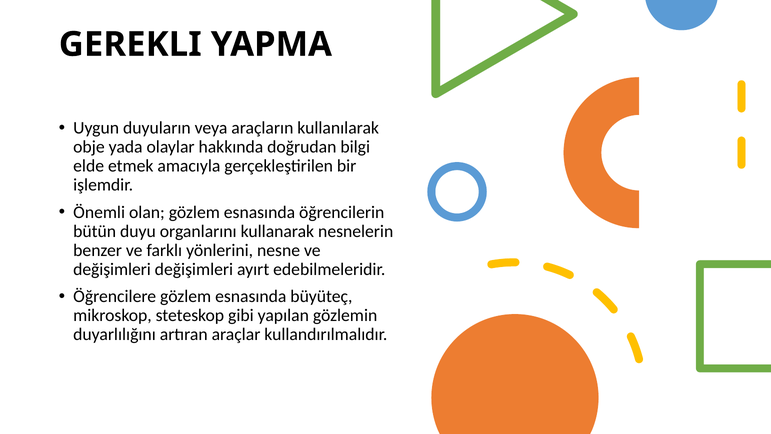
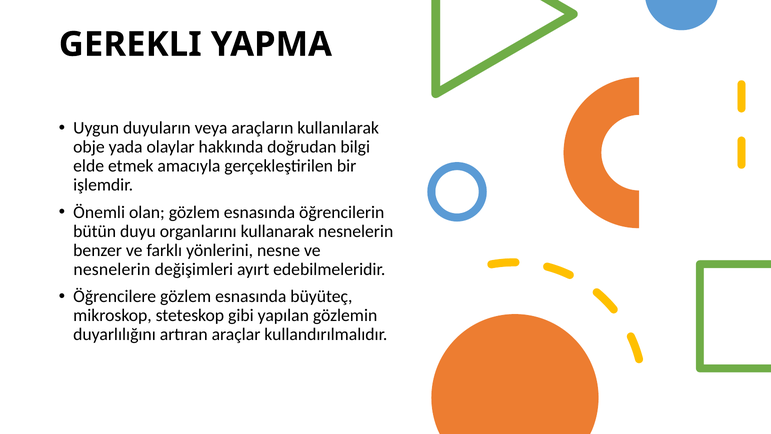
değişimleri: değişimleri -> nesnelerin (112, 269)
